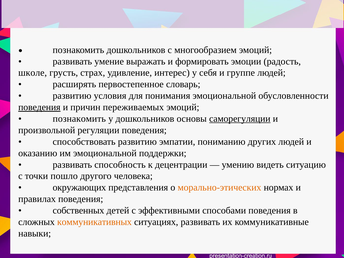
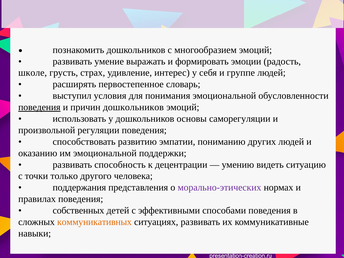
развитию: развитию -> выступил (72, 96)
причин переживаемых: переживаемых -> дошкольников (133, 107)
познакомить: познакомить -> использовать (79, 119)
саморегуляции underline: present -> none (240, 119)
пошло: пошло -> только (64, 176)
окружающих: окружающих -> поддержания (79, 188)
морально-этических colour: orange -> purple (219, 188)
